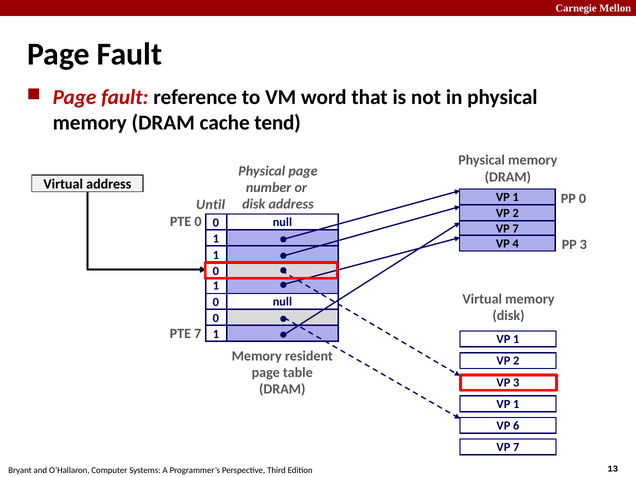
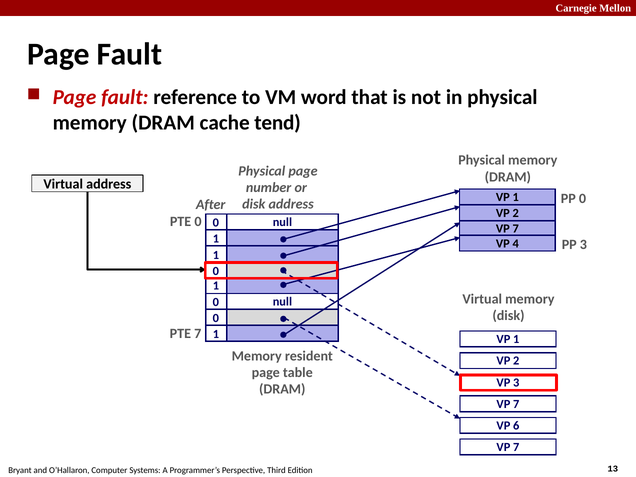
Until: Until -> After (211, 205)
1: 1 -> 7 (516, 404)
